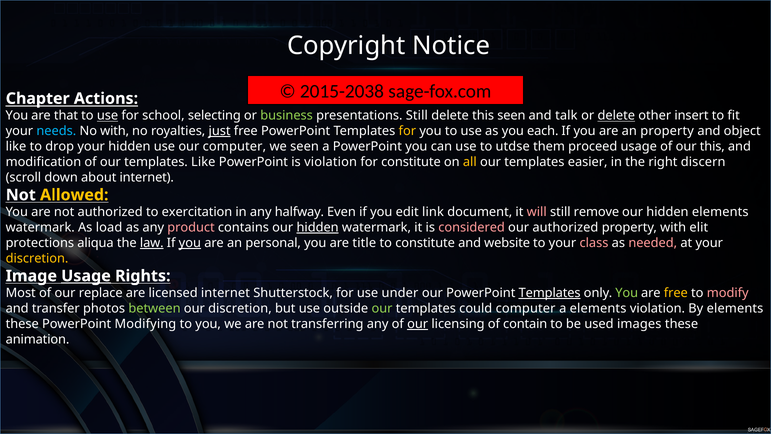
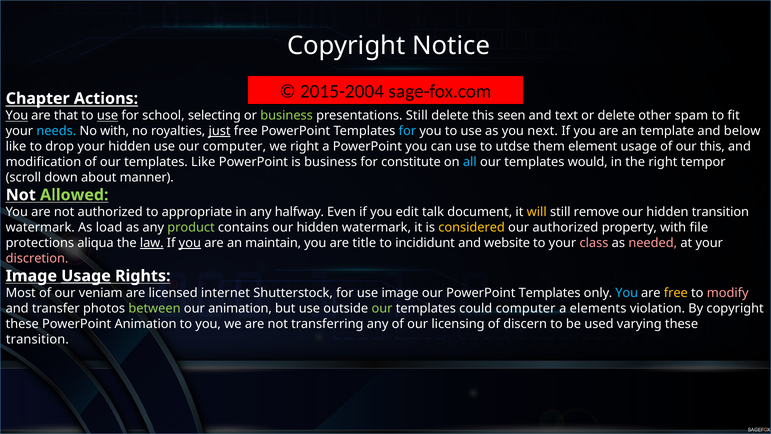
2015-2038: 2015-2038 -> 2015-2004 (342, 91)
You underline: none -> present (17, 116)
talk: talk -> text (566, 116)
delete underline: present -> none (616, 116)
insert: insert -> spam (691, 116)
for colour: yellow -> light blue (407, 131)
each: each -> next (543, 131)
an property: property -> template (667, 131)
object: object -> below (742, 131)
we seen: seen -> right (305, 146)
proceed: proceed -> element (593, 146)
is violation: violation -> business (331, 162)
all colour: yellow -> light blue (470, 162)
easier: easier -> would (588, 162)
discern: discern -> tempor (703, 162)
about internet: internet -> manner (147, 177)
Allowed colour: yellow -> light green (74, 195)
exercitation: exercitation -> appropriate (197, 212)
link: link -> talk (433, 212)
will colour: pink -> yellow (537, 212)
hidden elements: elements -> transition (720, 212)
product colour: pink -> light green (191, 227)
hidden underline: present -> none (318, 227)
considered colour: pink -> yellow (472, 227)
elit: elit -> file (699, 227)
personal: personal -> maintain (273, 243)
to constitute: constitute -> incididunt (425, 243)
discretion colour: yellow -> pink (37, 258)
replace: replace -> veniam (101, 293)
use under: under -> image (400, 293)
Templates underline: present -> none (550, 293)
You colour: light green -> light blue (627, 293)
our discretion: discretion -> animation (240, 308)
By elements: elements -> copyright (735, 308)
PowerPoint Modifying: Modifying -> Animation (146, 324)
our underline: present -> none (418, 324)
contain: contain -> discern (525, 324)
images: images -> varying (639, 324)
animation: animation -> transition (37, 339)
